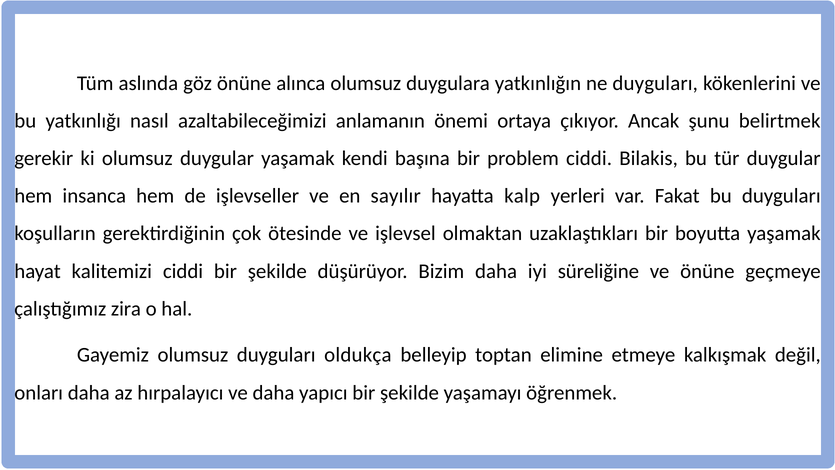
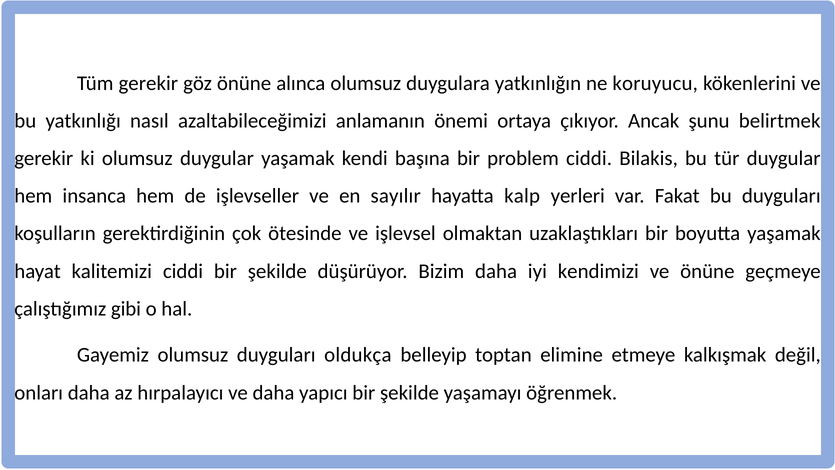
Tüm aslında: aslında -> gerekir (148, 83)
ne duyguları: duyguları -> koruyucu (655, 83)
süreliğine: süreliğine -> kendimizi (598, 271)
zira: zira -> gibi (126, 309)
